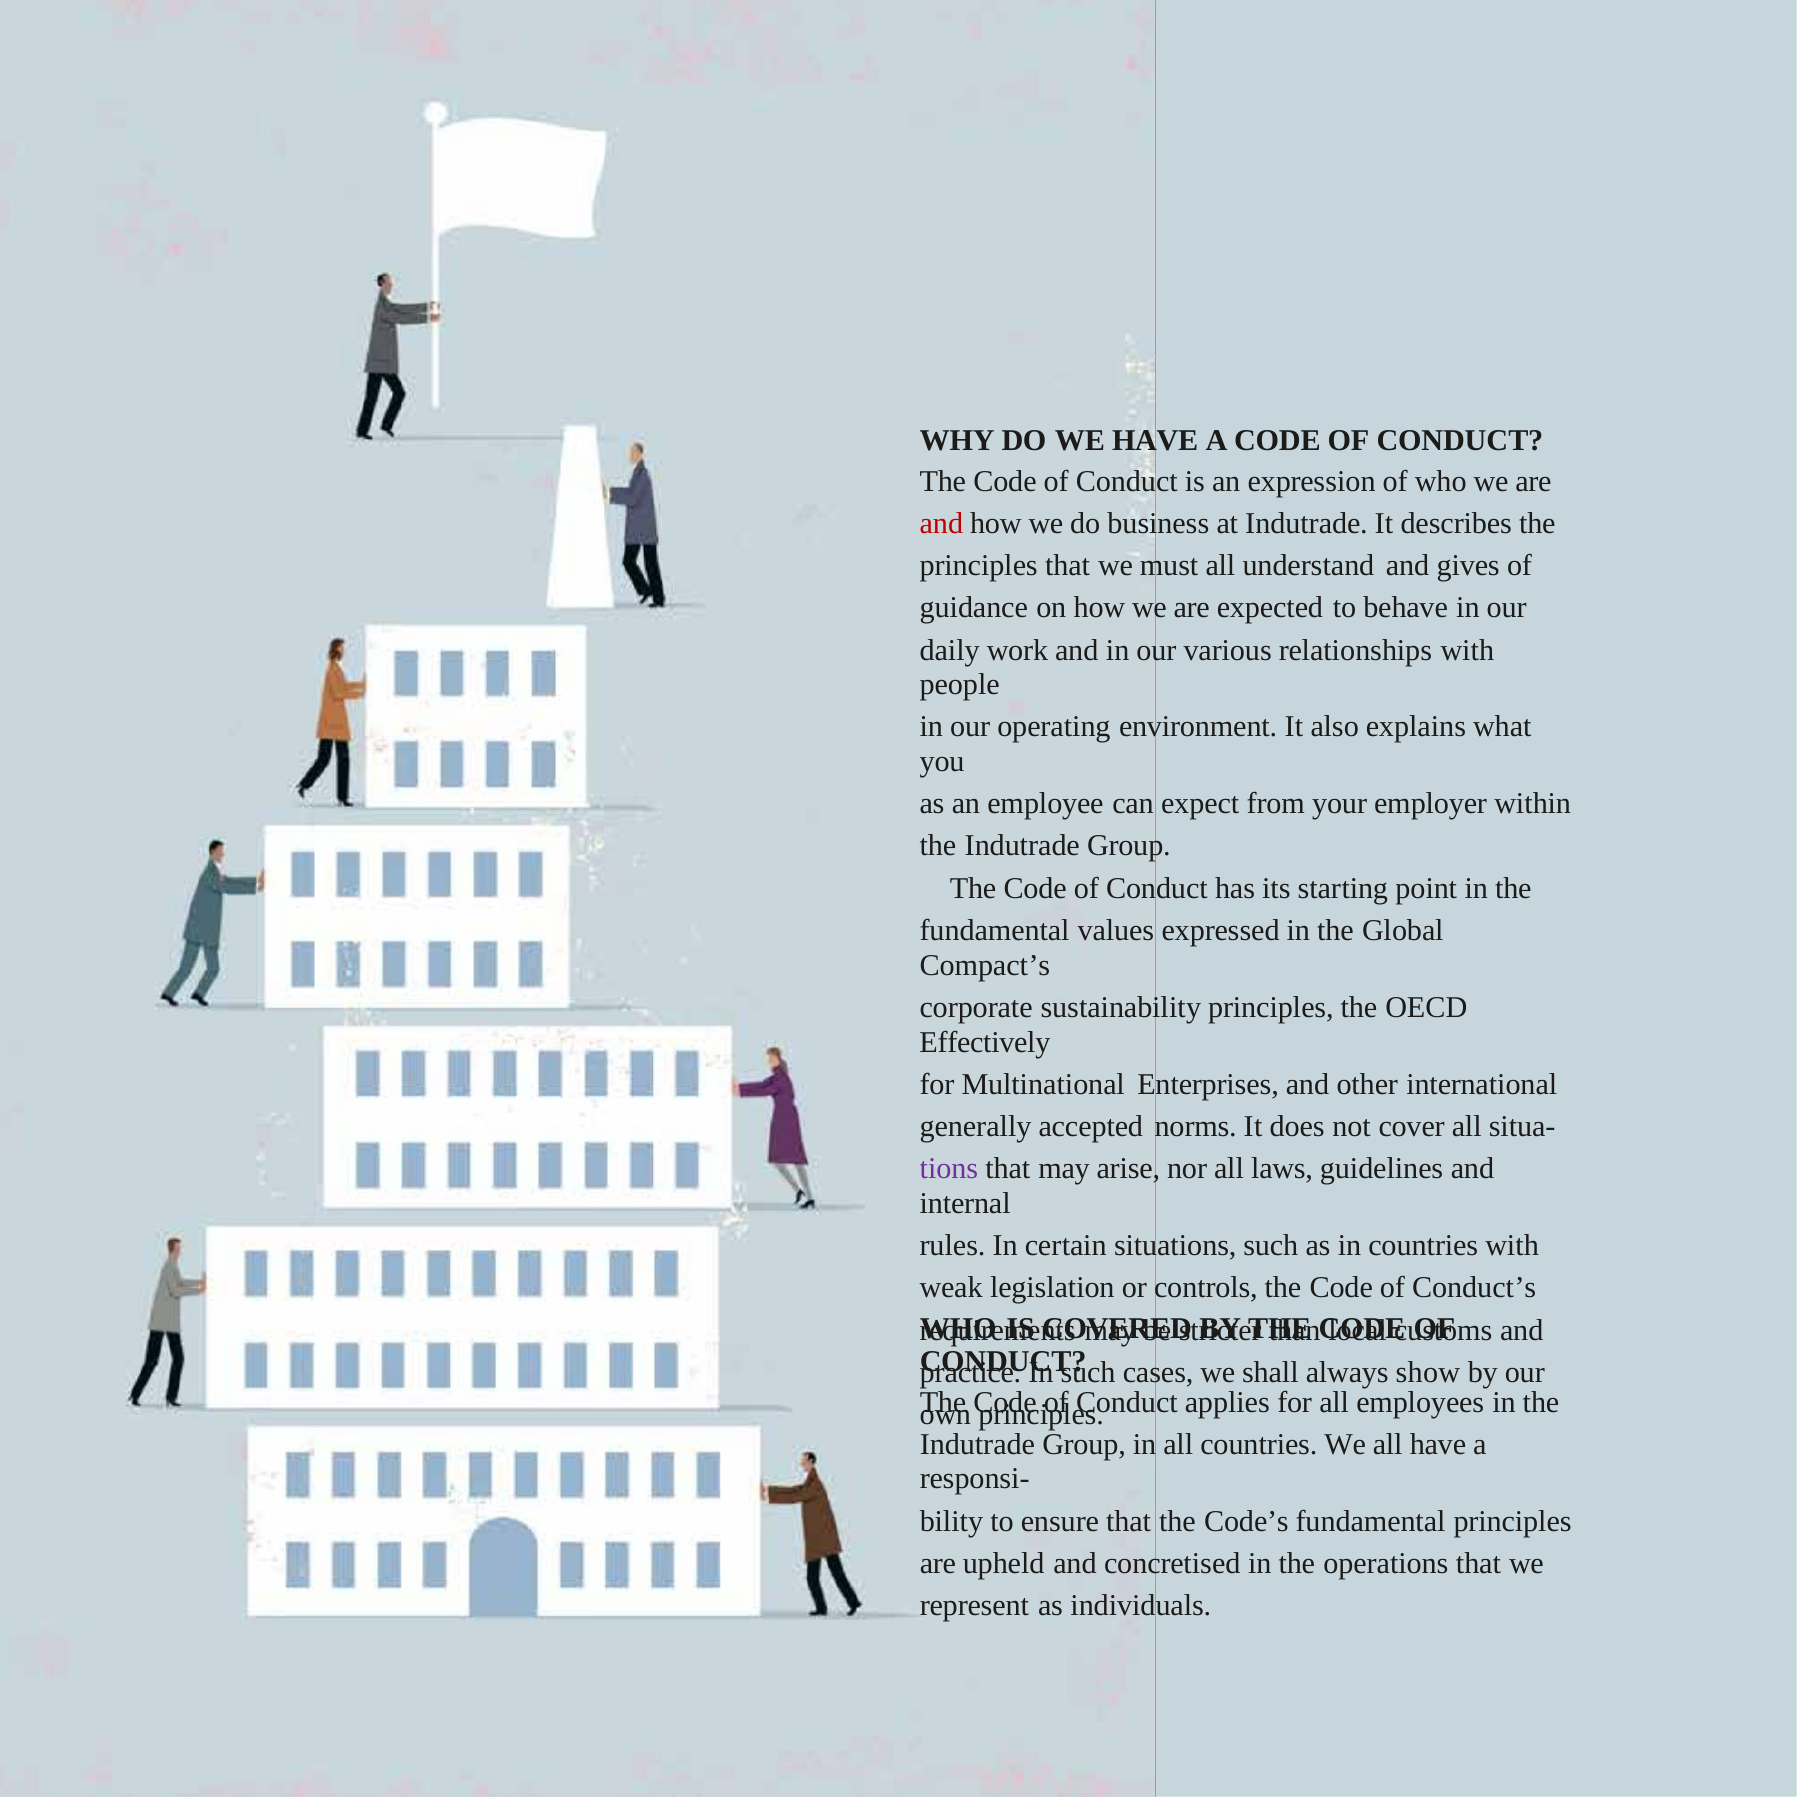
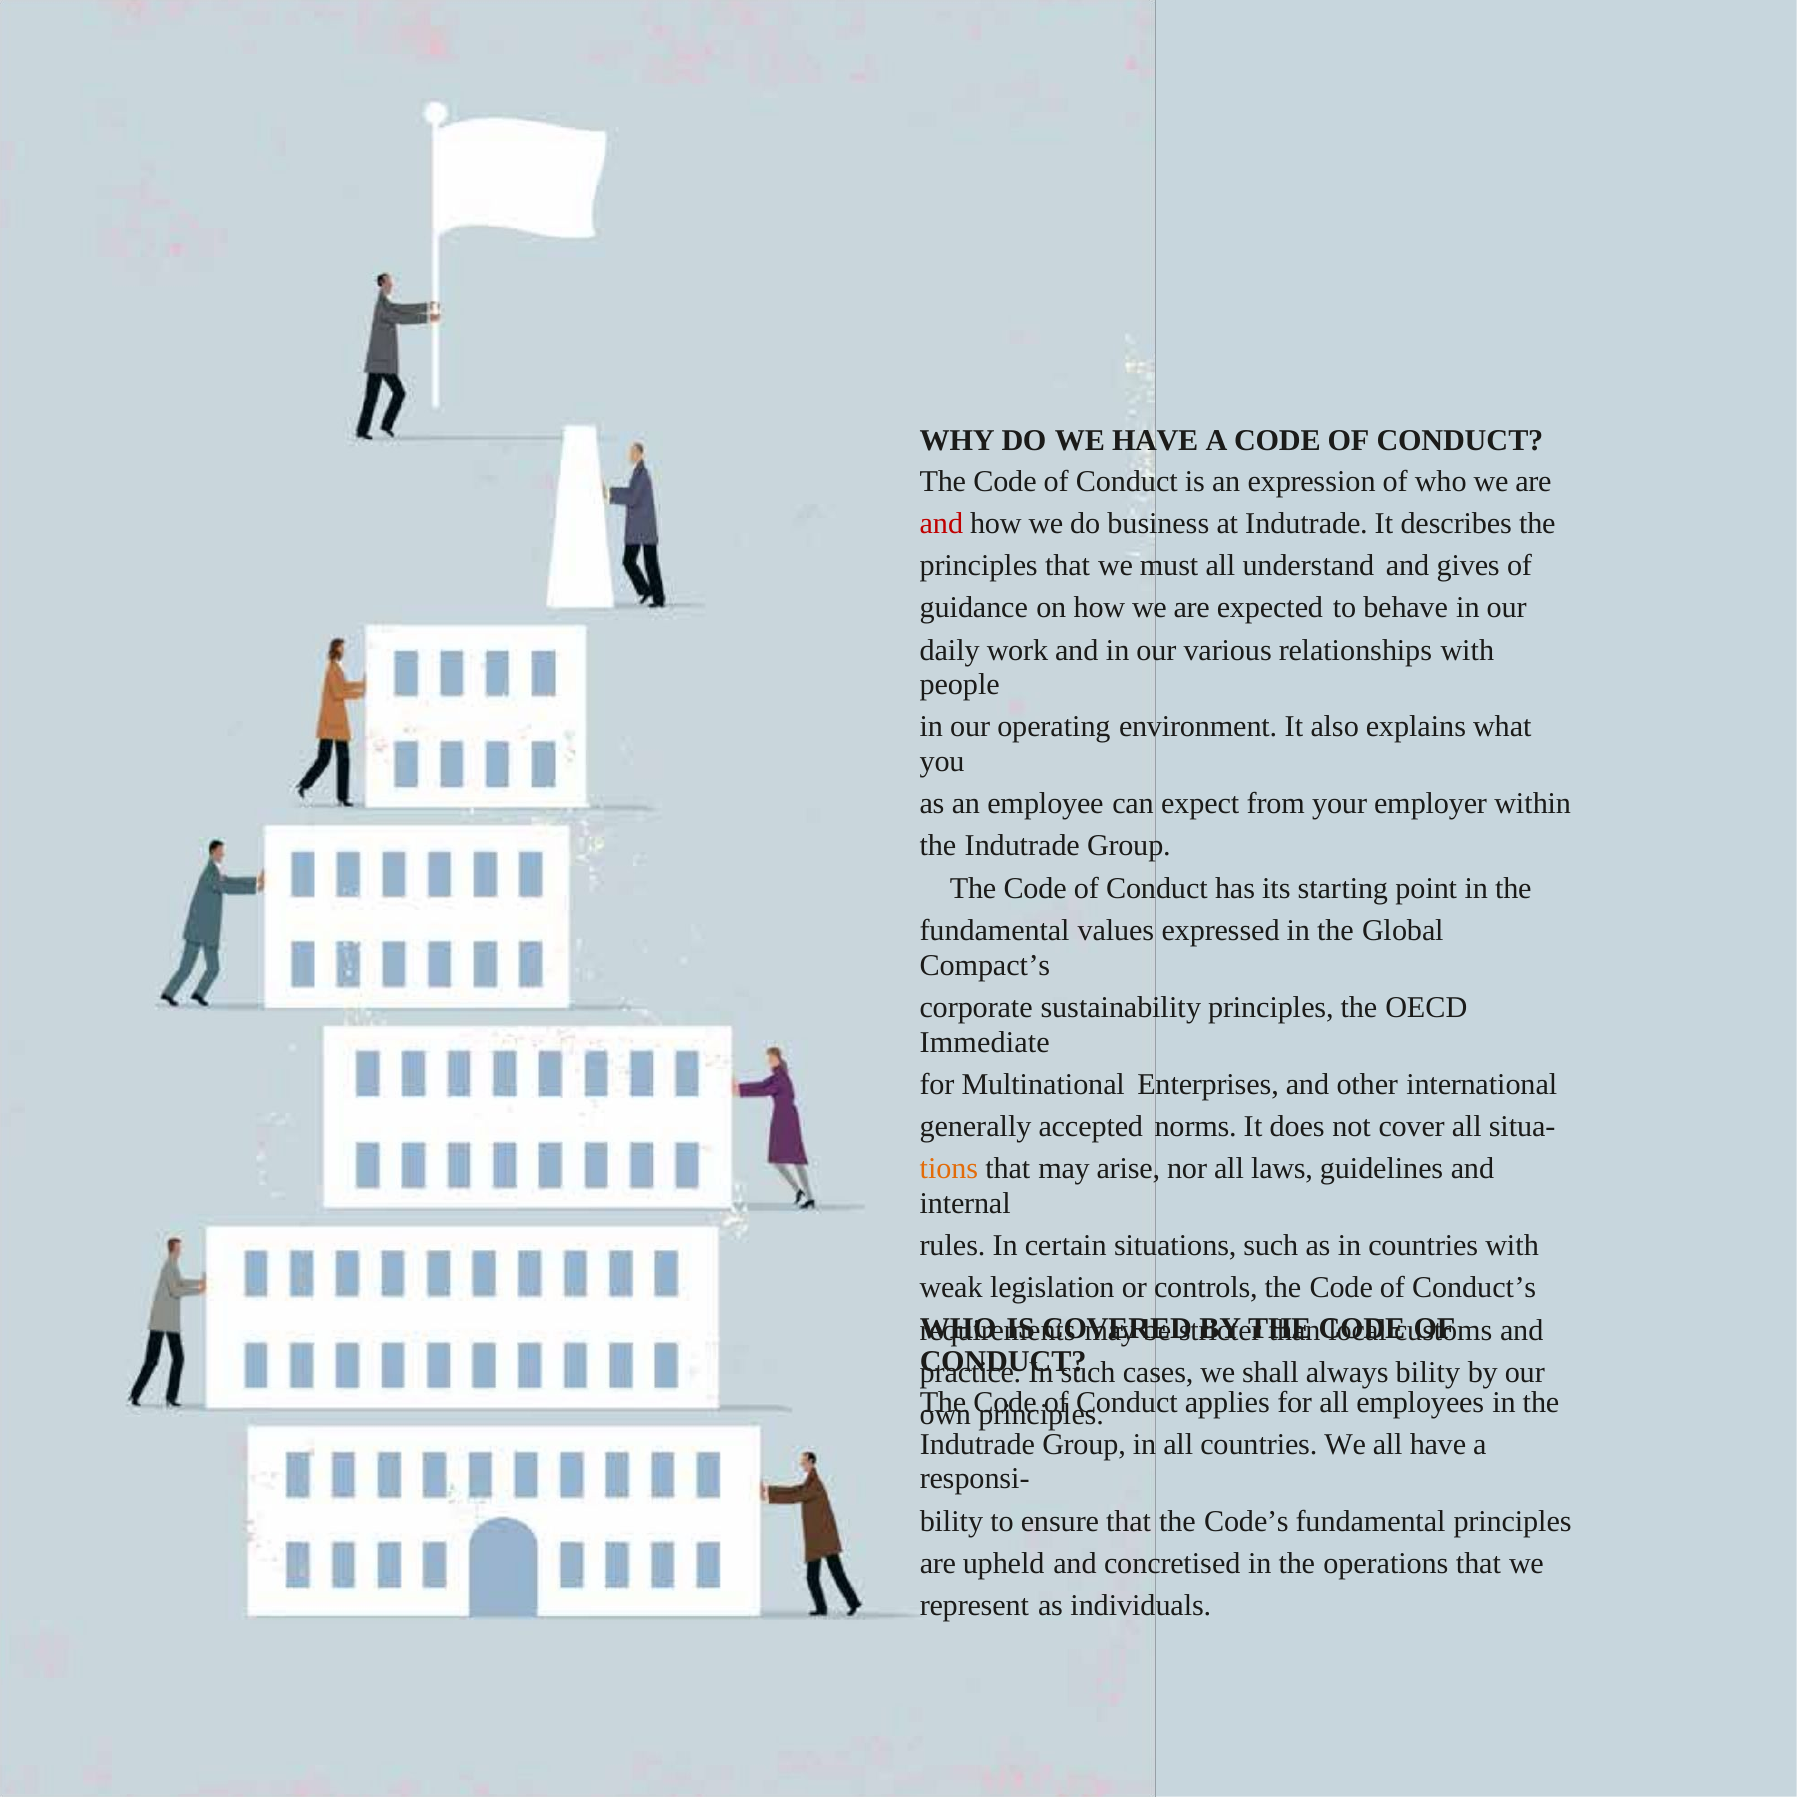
Effectively: Effectively -> Immediate (985, 1042)
tions colour: purple -> orange (949, 1169)
always show: show -> bility (1428, 1372)
